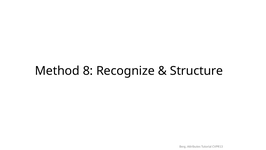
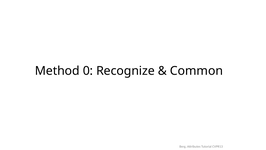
8: 8 -> 0 (88, 71)
Structure: Structure -> Common (196, 71)
